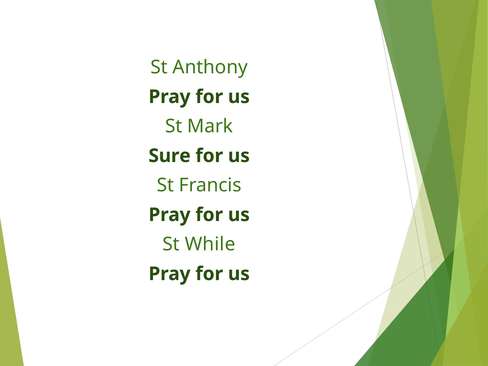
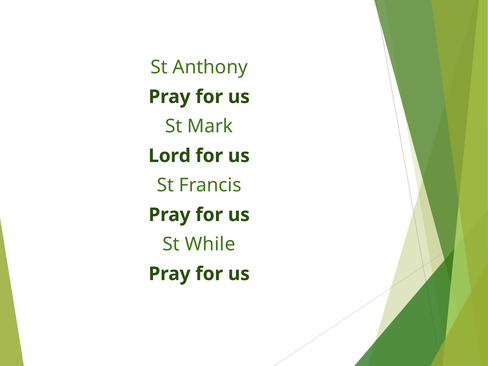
Sure: Sure -> Lord (170, 156)
